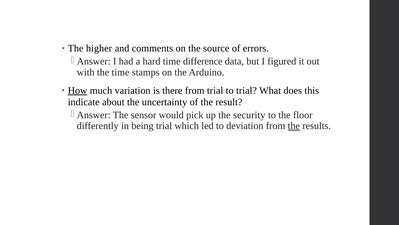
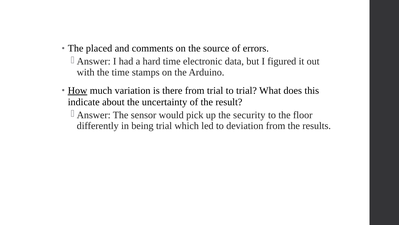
higher: higher -> placed (99, 48)
difference: difference -> electronic (203, 61)
the underline: present -> none (294, 125)
